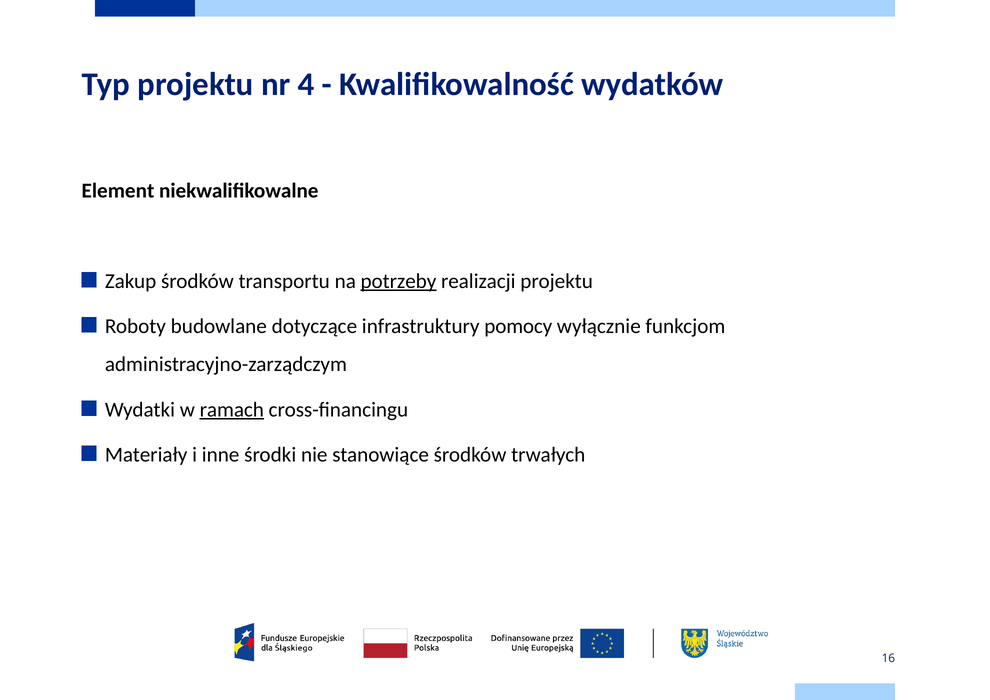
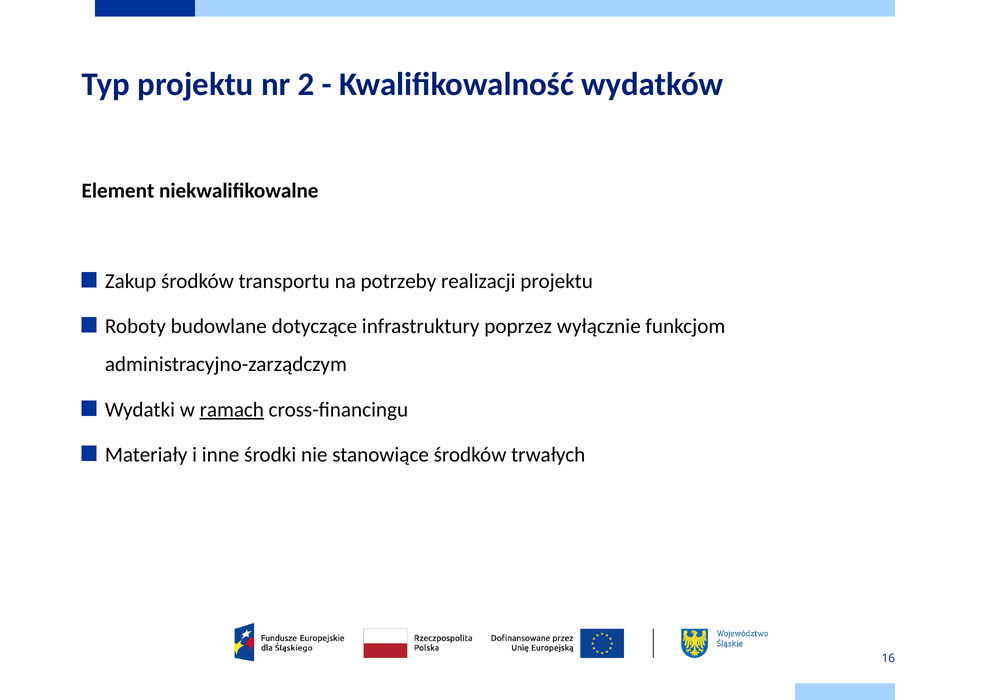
4: 4 -> 2 (306, 84)
potrzeby underline: present -> none (398, 281)
pomocy: pomocy -> poprzez (518, 326)
